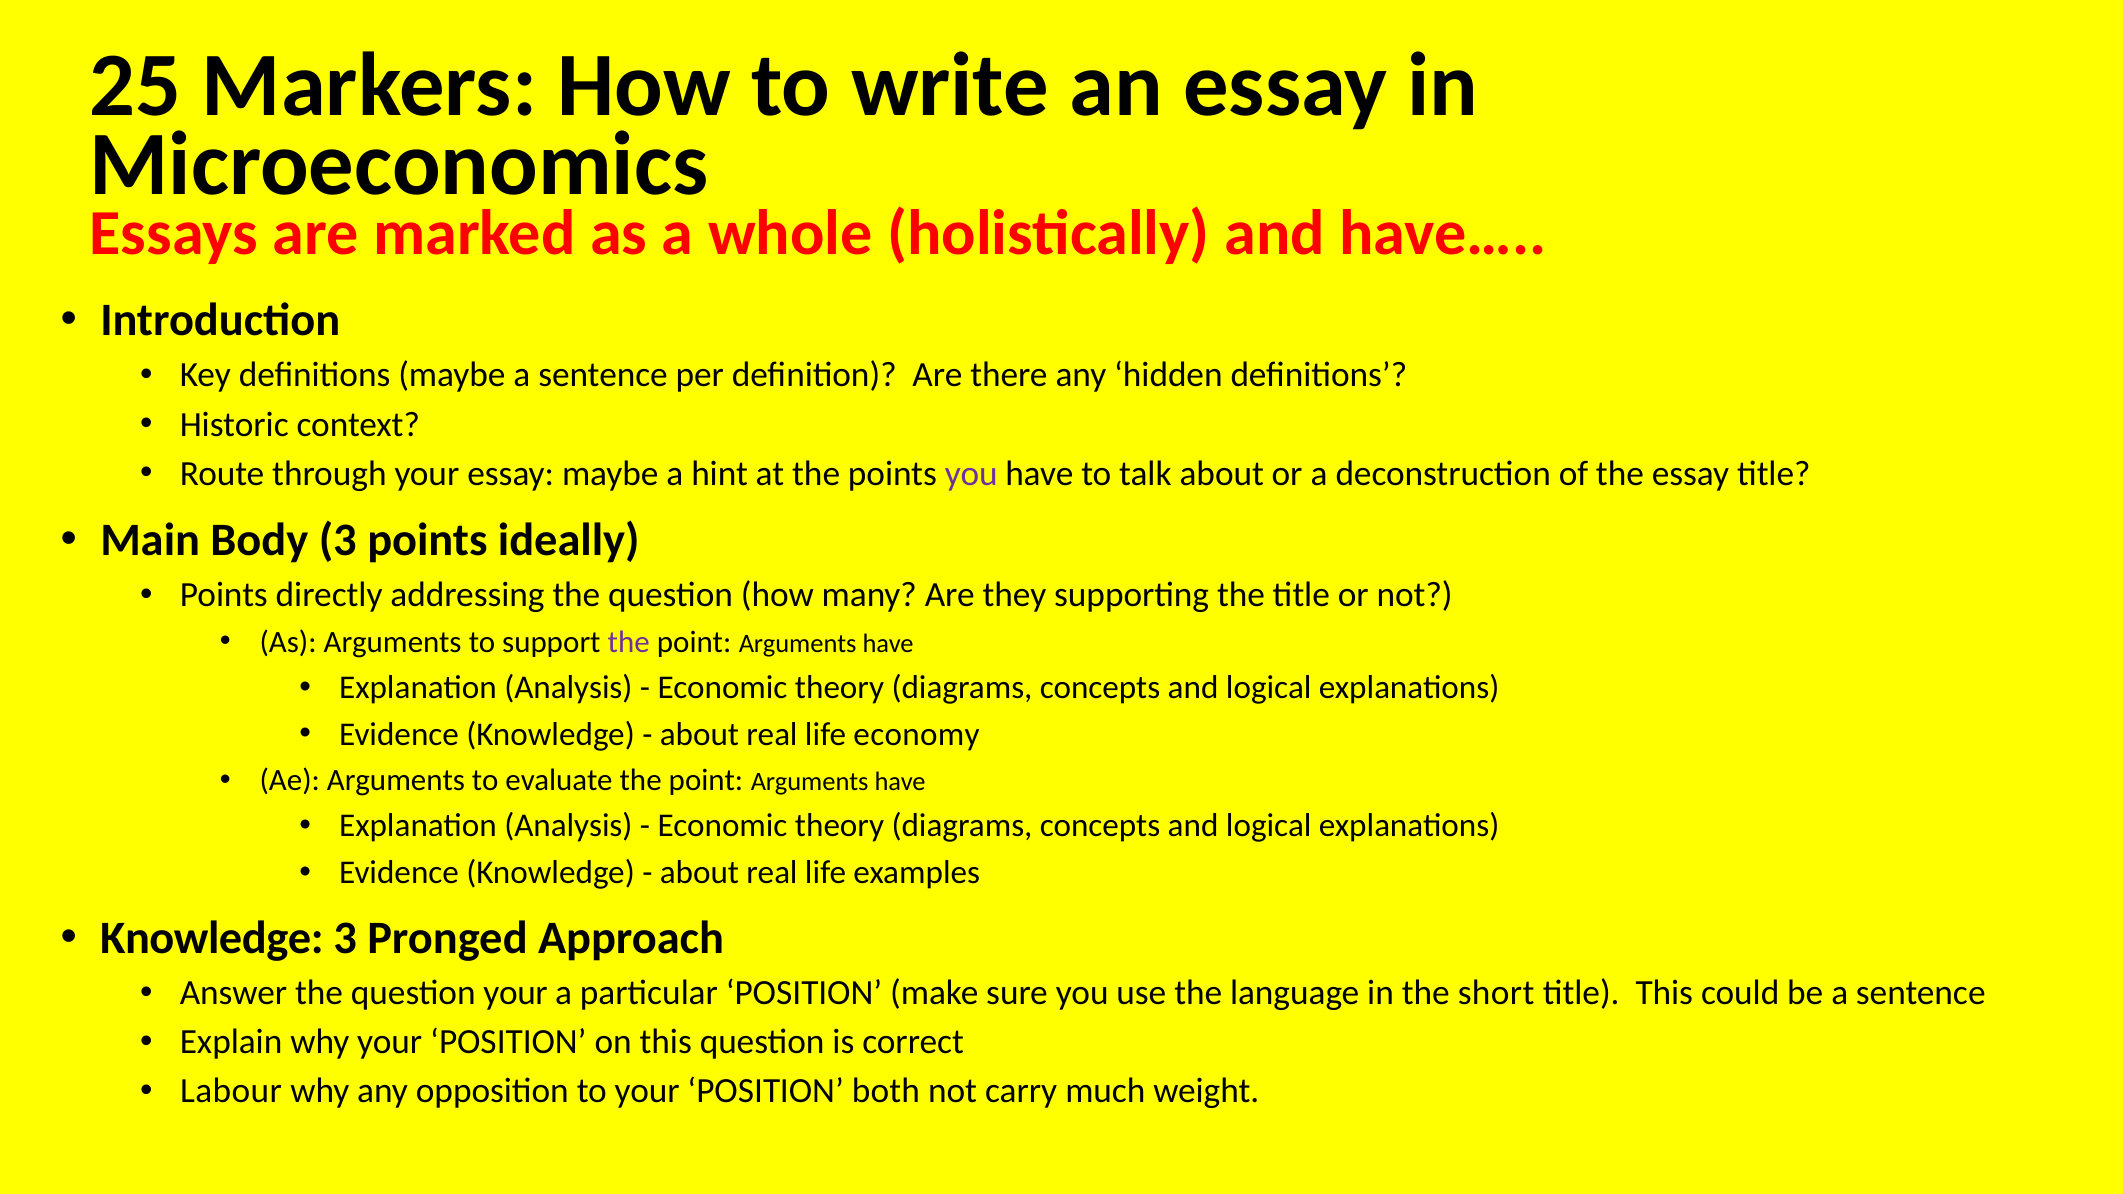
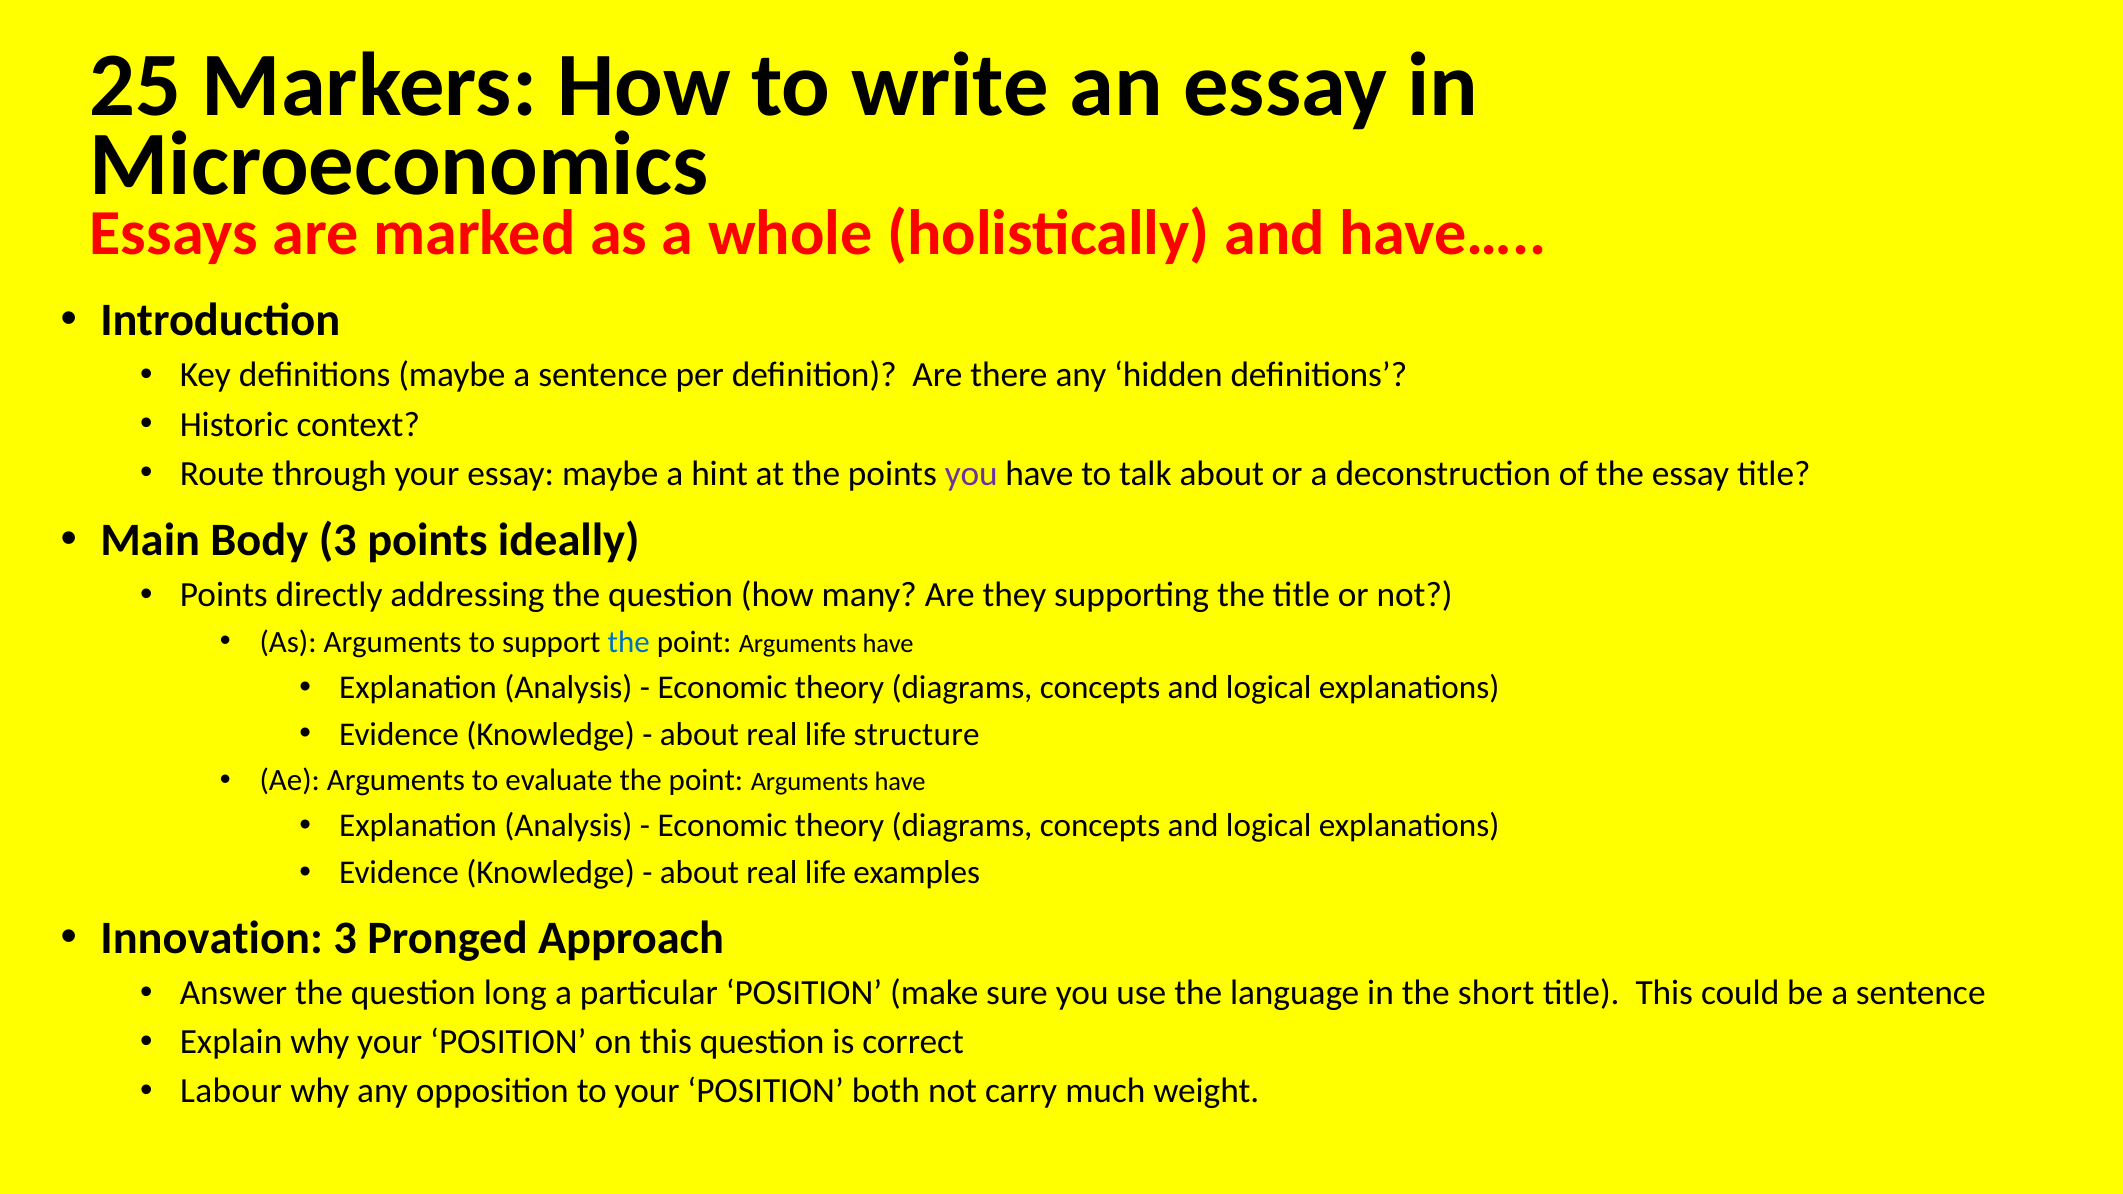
the colour: purple -> blue (629, 642)
economy: economy -> structure (917, 735)
Knowledge: Knowledge -> Innovation (212, 938)
question your: your -> long (515, 993)
